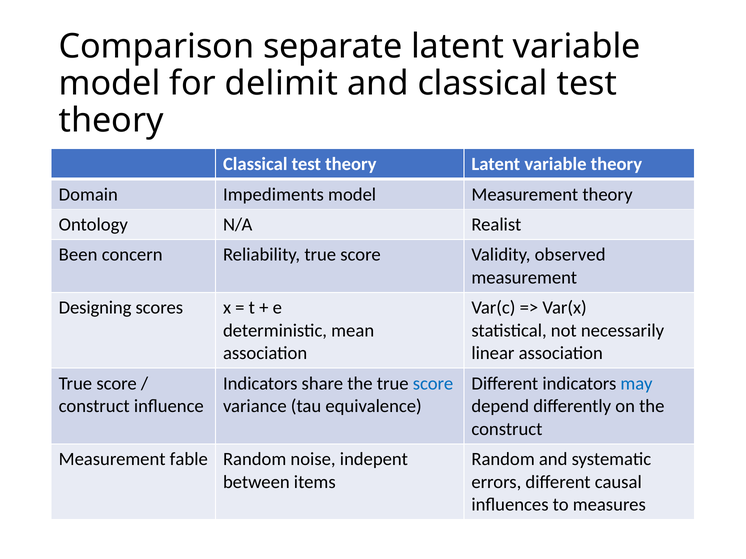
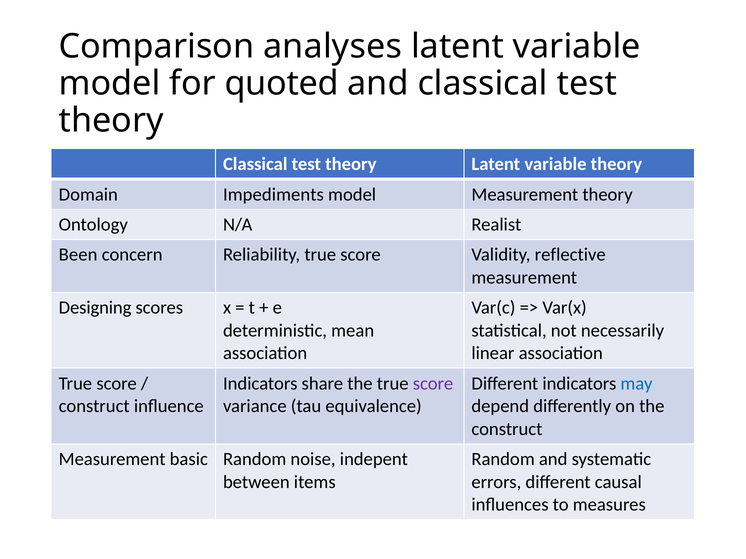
separate: separate -> analyses (332, 47)
delimit: delimit -> quoted (282, 84)
observed: observed -> reflective (570, 255)
score colour: blue -> purple (433, 384)
fable: fable -> basic (189, 460)
